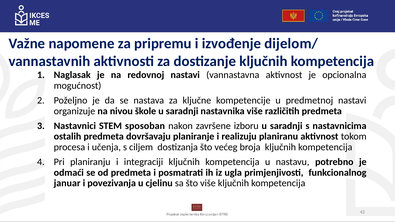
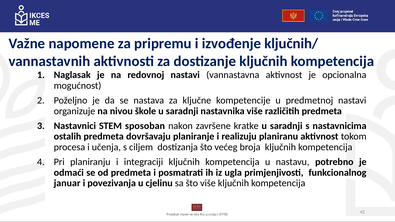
dijelom/: dijelom/ -> ključnih/ (291, 43)
izboru: izboru -> kratke (246, 126)
